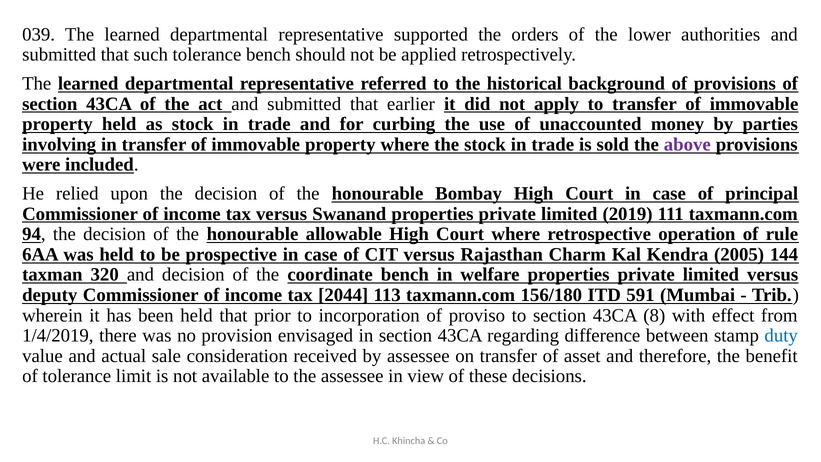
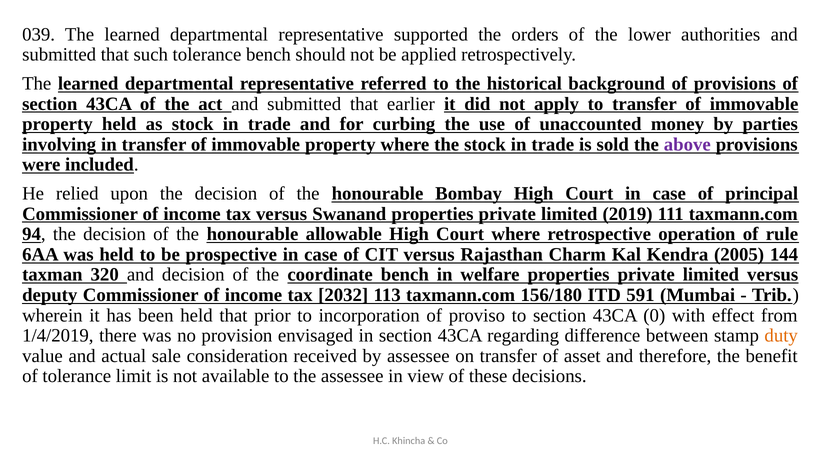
2044: 2044 -> 2032 (343, 295)
8: 8 -> 0 (654, 315)
duty colour: blue -> orange (781, 336)
